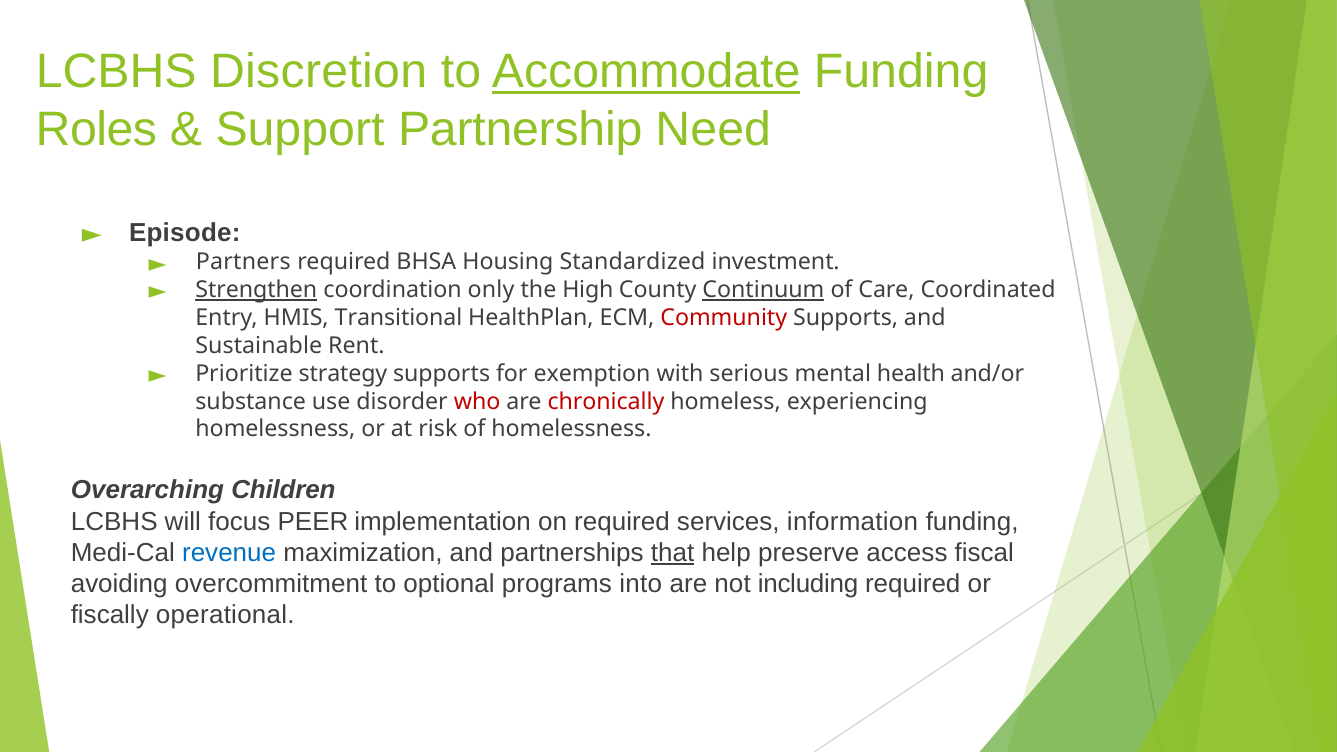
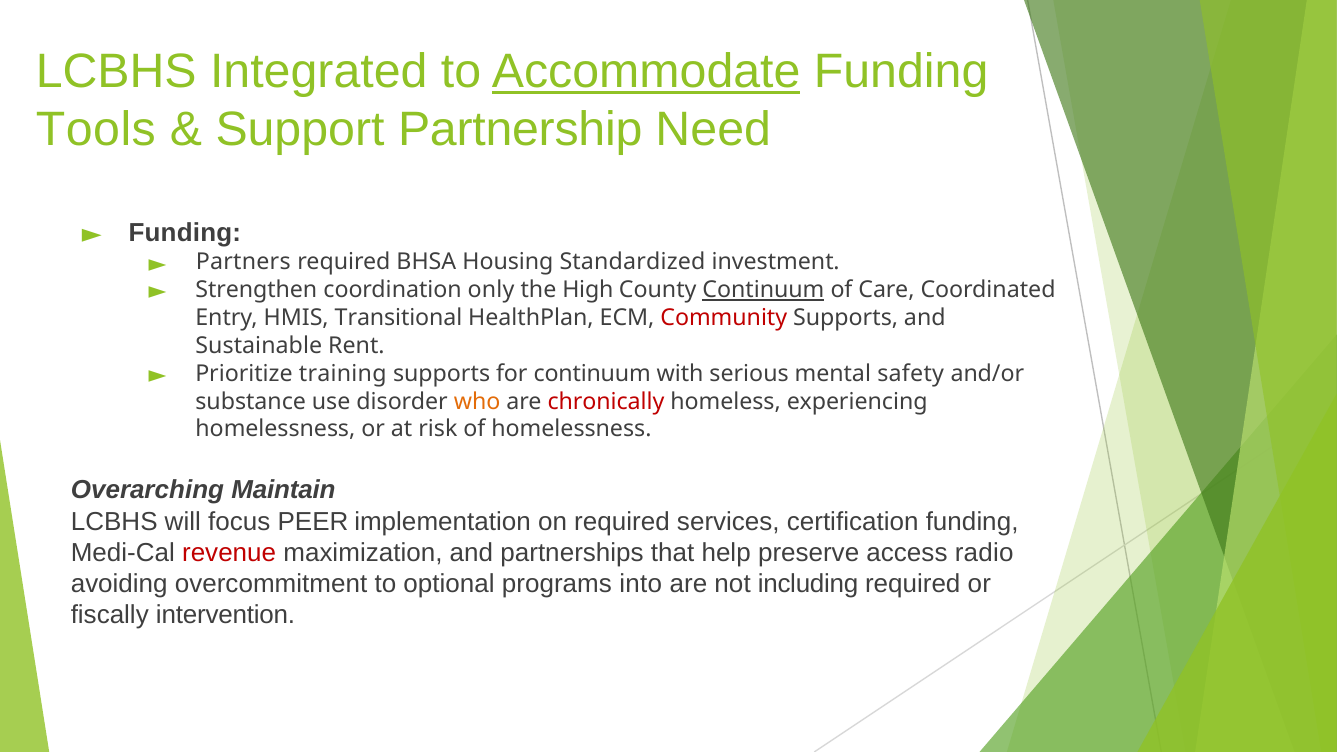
Discretion: Discretion -> Integrated (319, 72)
Roles: Roles -> Tools (96, 130)
Episode: Episode -> Funding (185, 233)
Strengthen underline: present -> none (256, 290)
strategy: strategy -> training (343, 374)
for exemption: exemption -> continuum (592, 374)
health: health -> safety (911, 374)
who colour: red -> orange (477, 401)
Children: Children -> Maintain (283, 490)
information: information -> certification (853, 521)
revenue colour: blue -> red (229, 553)
that underline: present -> none (673, 553)
fiscal: fiscal -> radio (984, 553)
operational: operational -> intervention (226, 615)
